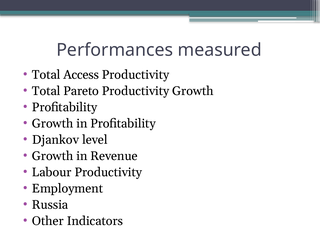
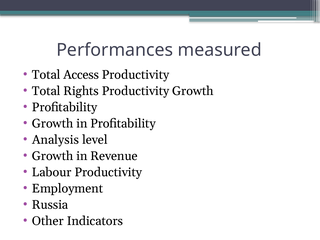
Pareto: Pareto -> Rights (81, 91)
Djankov: Djankov -> Analysis (56, 140)
